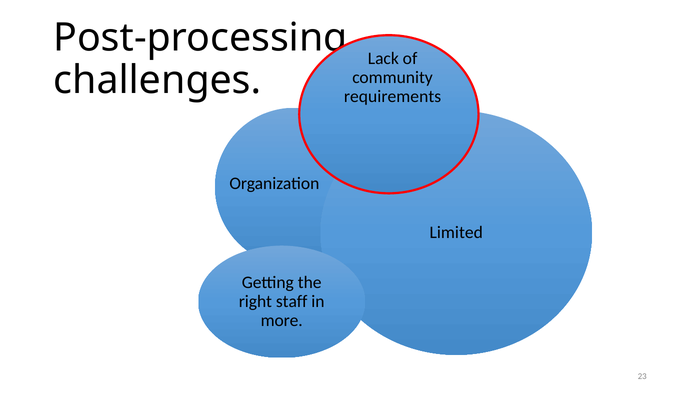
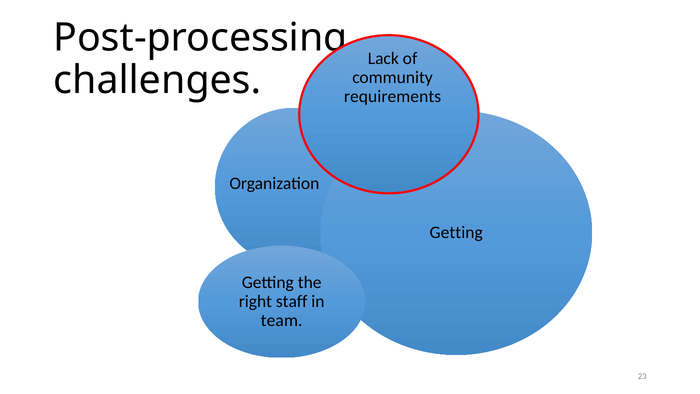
Limited: Limited -> Getting (456, 233)
more: more -> team (282, 320)
